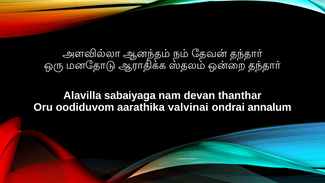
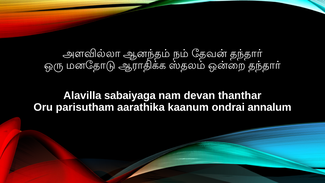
oodiduvom: oodiduvom -> parisutham (85, 107)
valvinai: valvinai -> kaanum (188, 107)
